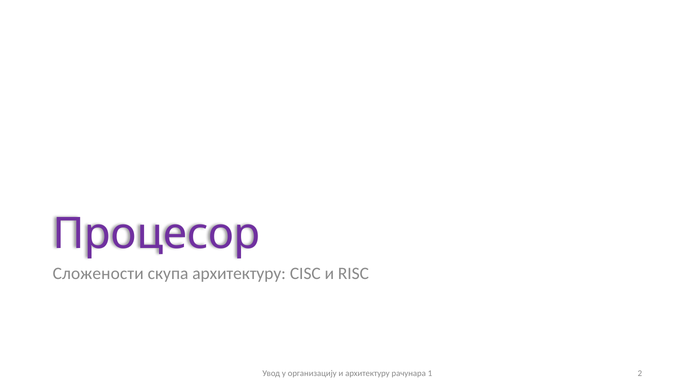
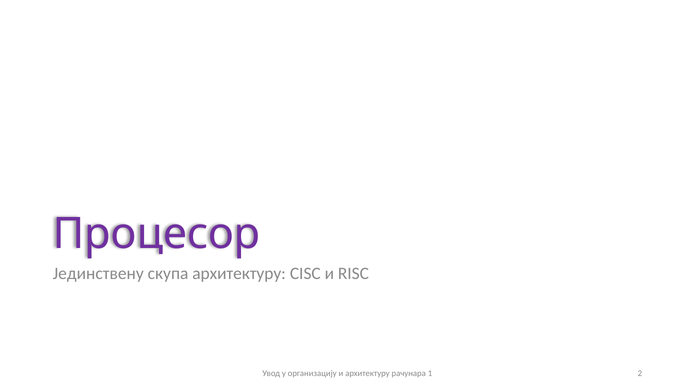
Сложености: Сложености -> Јединствену (98, 274)
